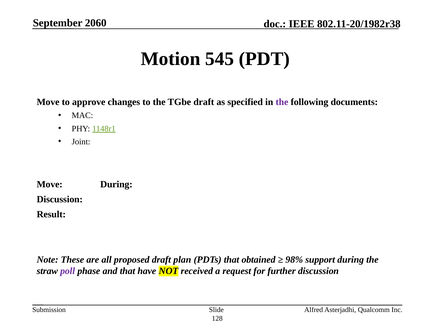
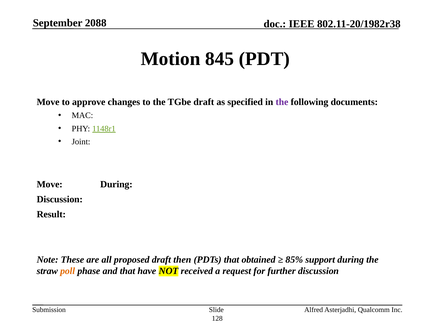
2060: 2060 -> 2088 (96, 23)
545: 545 -> 845 (220, 59)
plan: plan -> then (182, 260)
98%: 98% -> 85% (294, 260)
poll colour: purple -> orange (68, 271)
